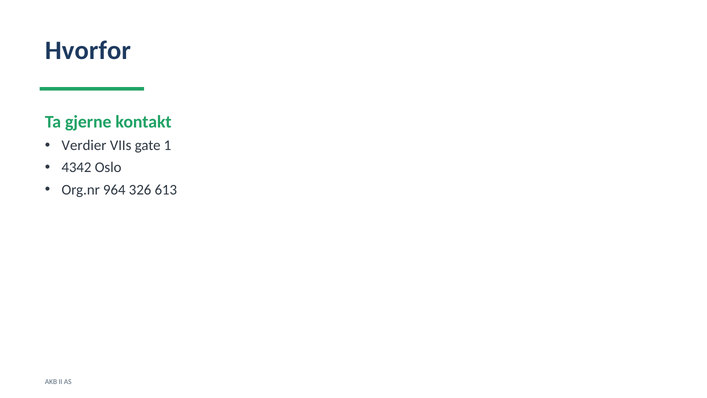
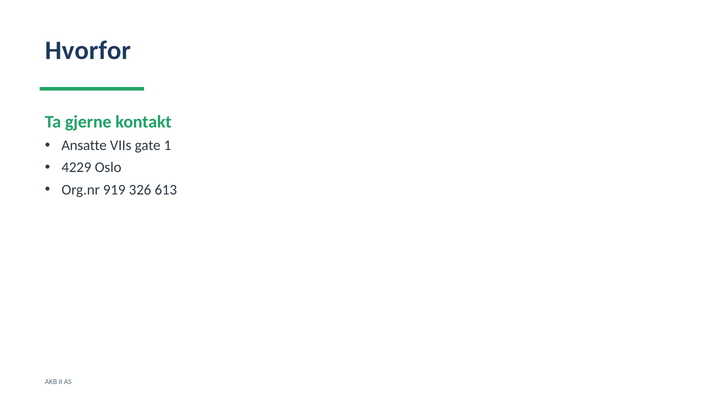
Verdier: Verdier -> Ansatte (84, 145)
4342: 4342 -> 4229 (76, 167)
964: 964 -> 919 (114, 190)
